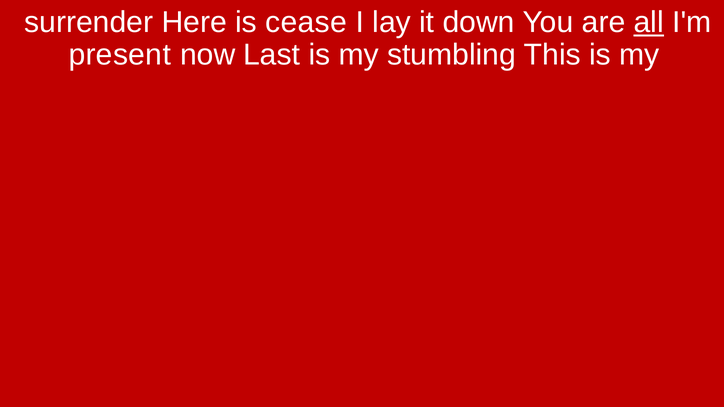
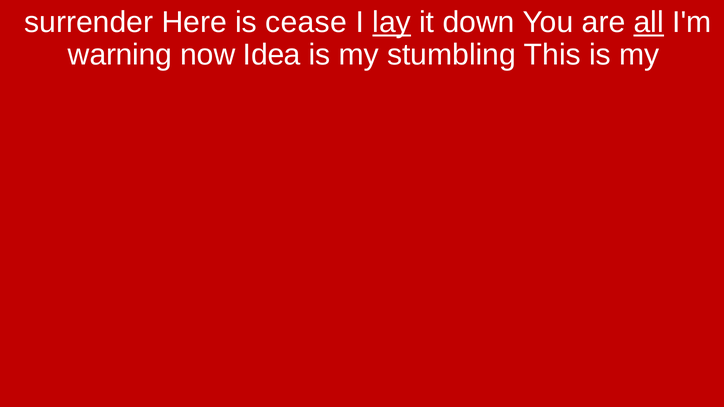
lay underline: none -> present (392, 22)
present: present -> warning (120, 55)
Last: Last -> Idea (272, 55)
